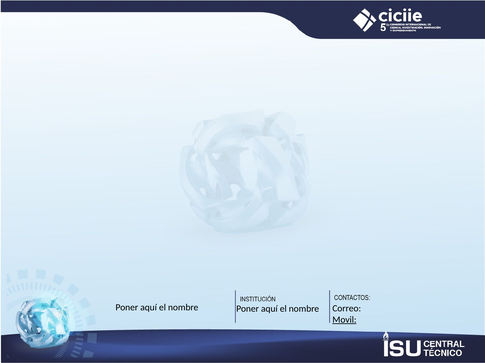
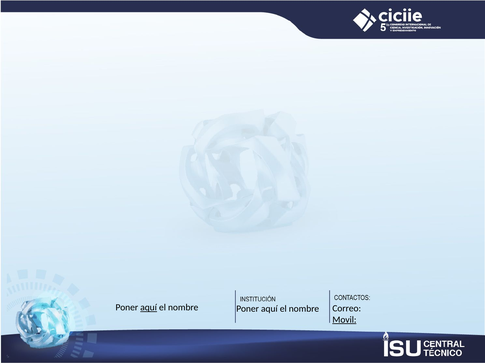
aquí underline: none -> present (149, 308)
